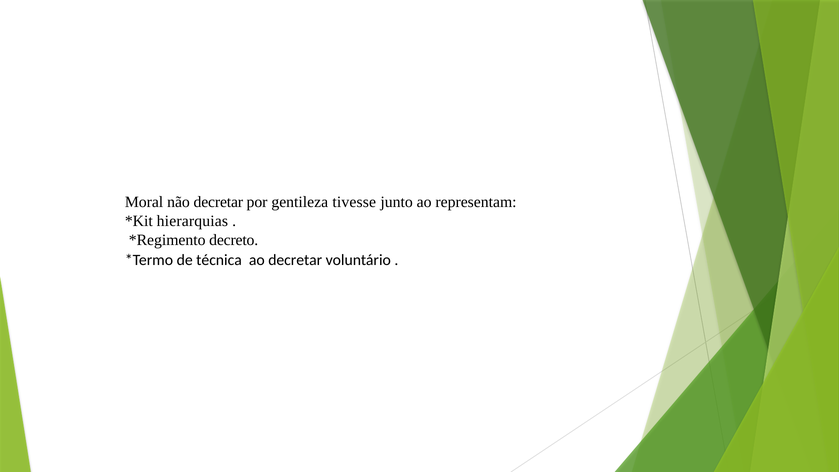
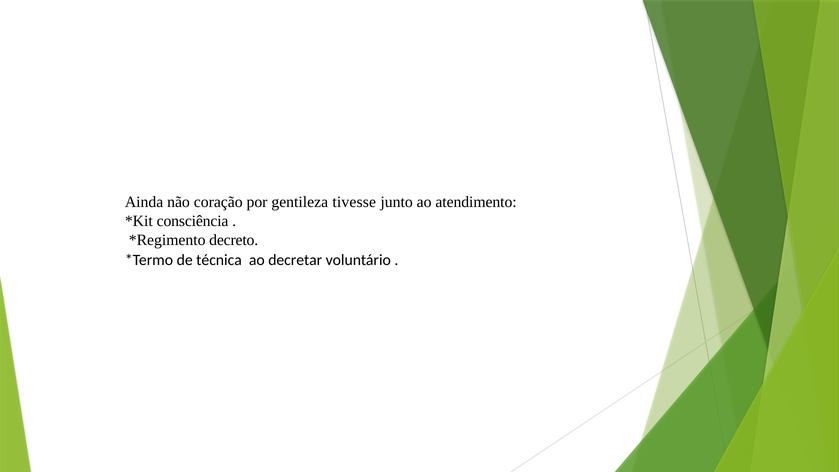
Moral: Moral -> Ainda (144, 202)
não decretar: decretar -> coração (218, 202)
representam: representam -> atendimento (476, 202)
hierarquias: hierarquias -> consciência (193, 221)
